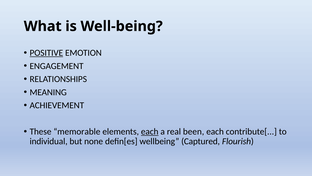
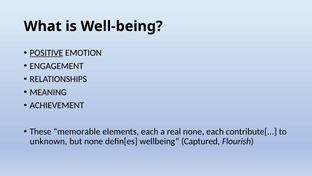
each underline: present -> none (150, 131)
real been: been -> none (194, 131)
individual: individual -> unknown (49, 141)
